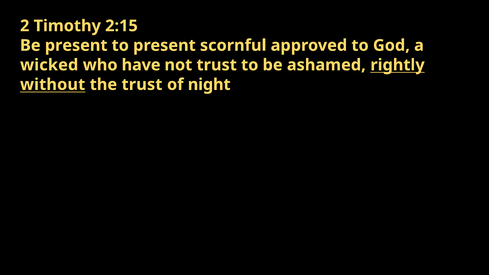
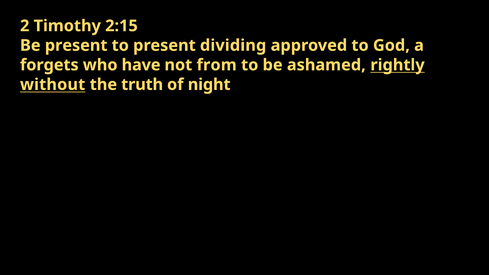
scornful: scornful -> dividing (233, 45)
wicked: wicked -> forgets (49, 65)
not trust: trust -> from (217, 65)
the trust: trust -> truth (142, 85)
